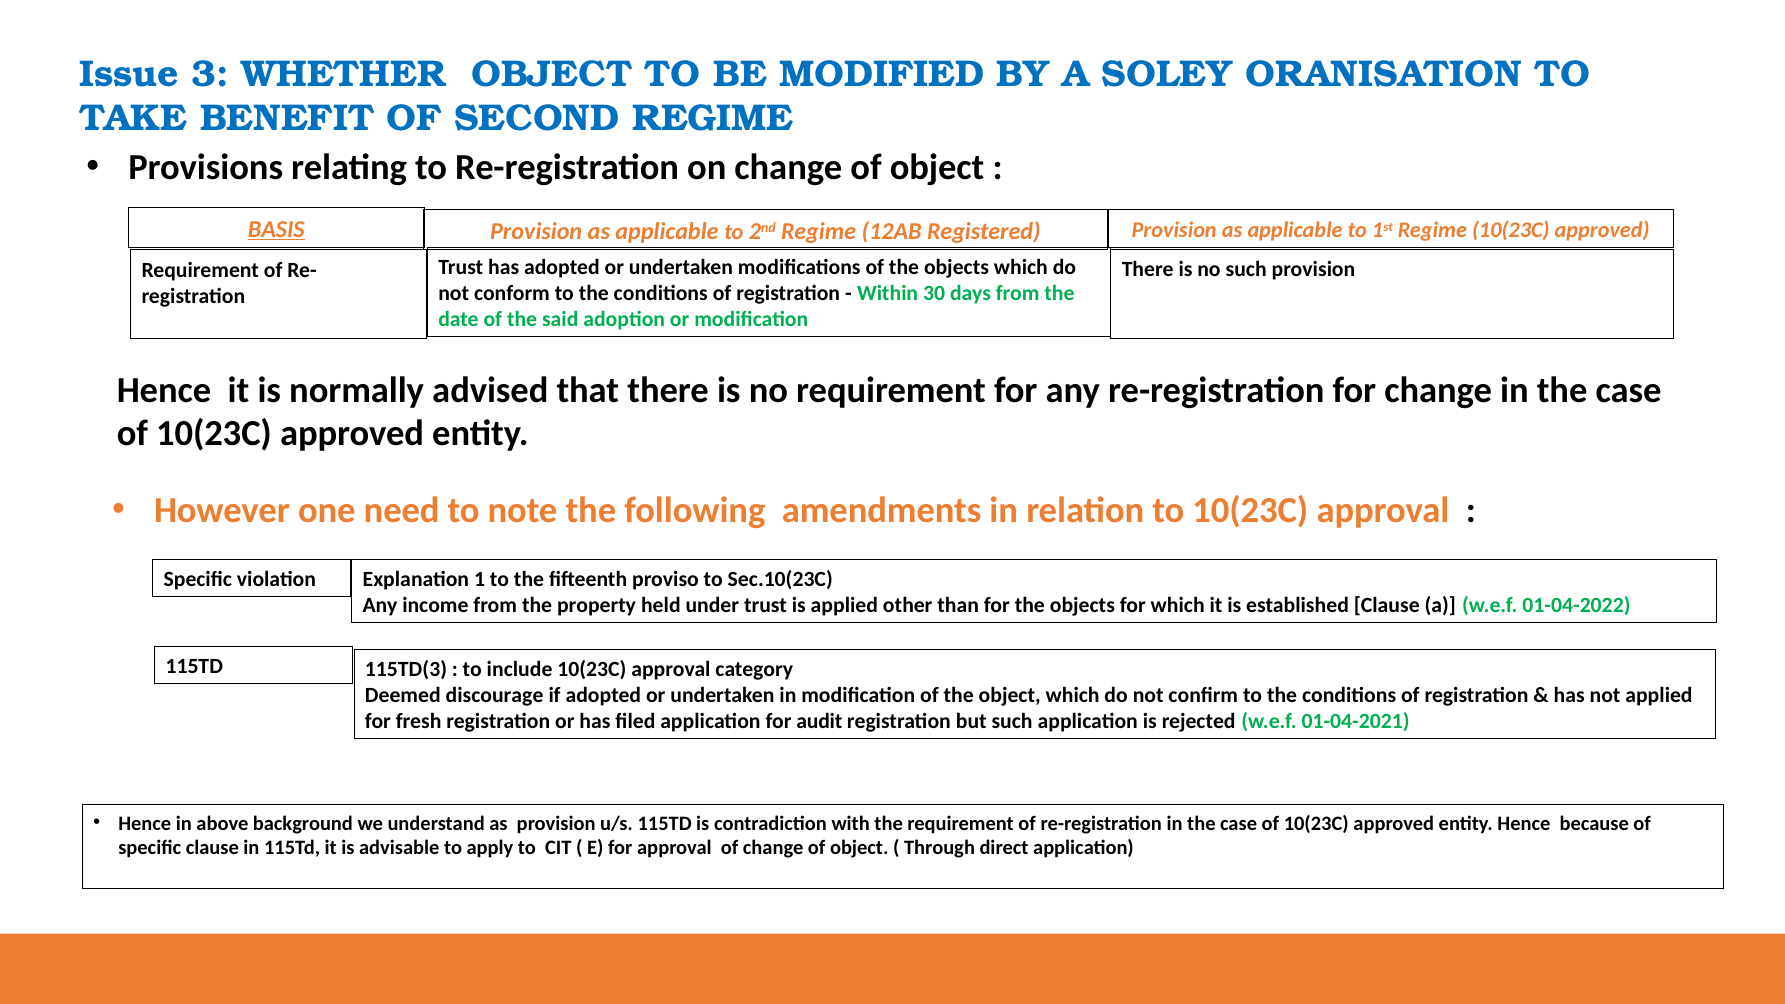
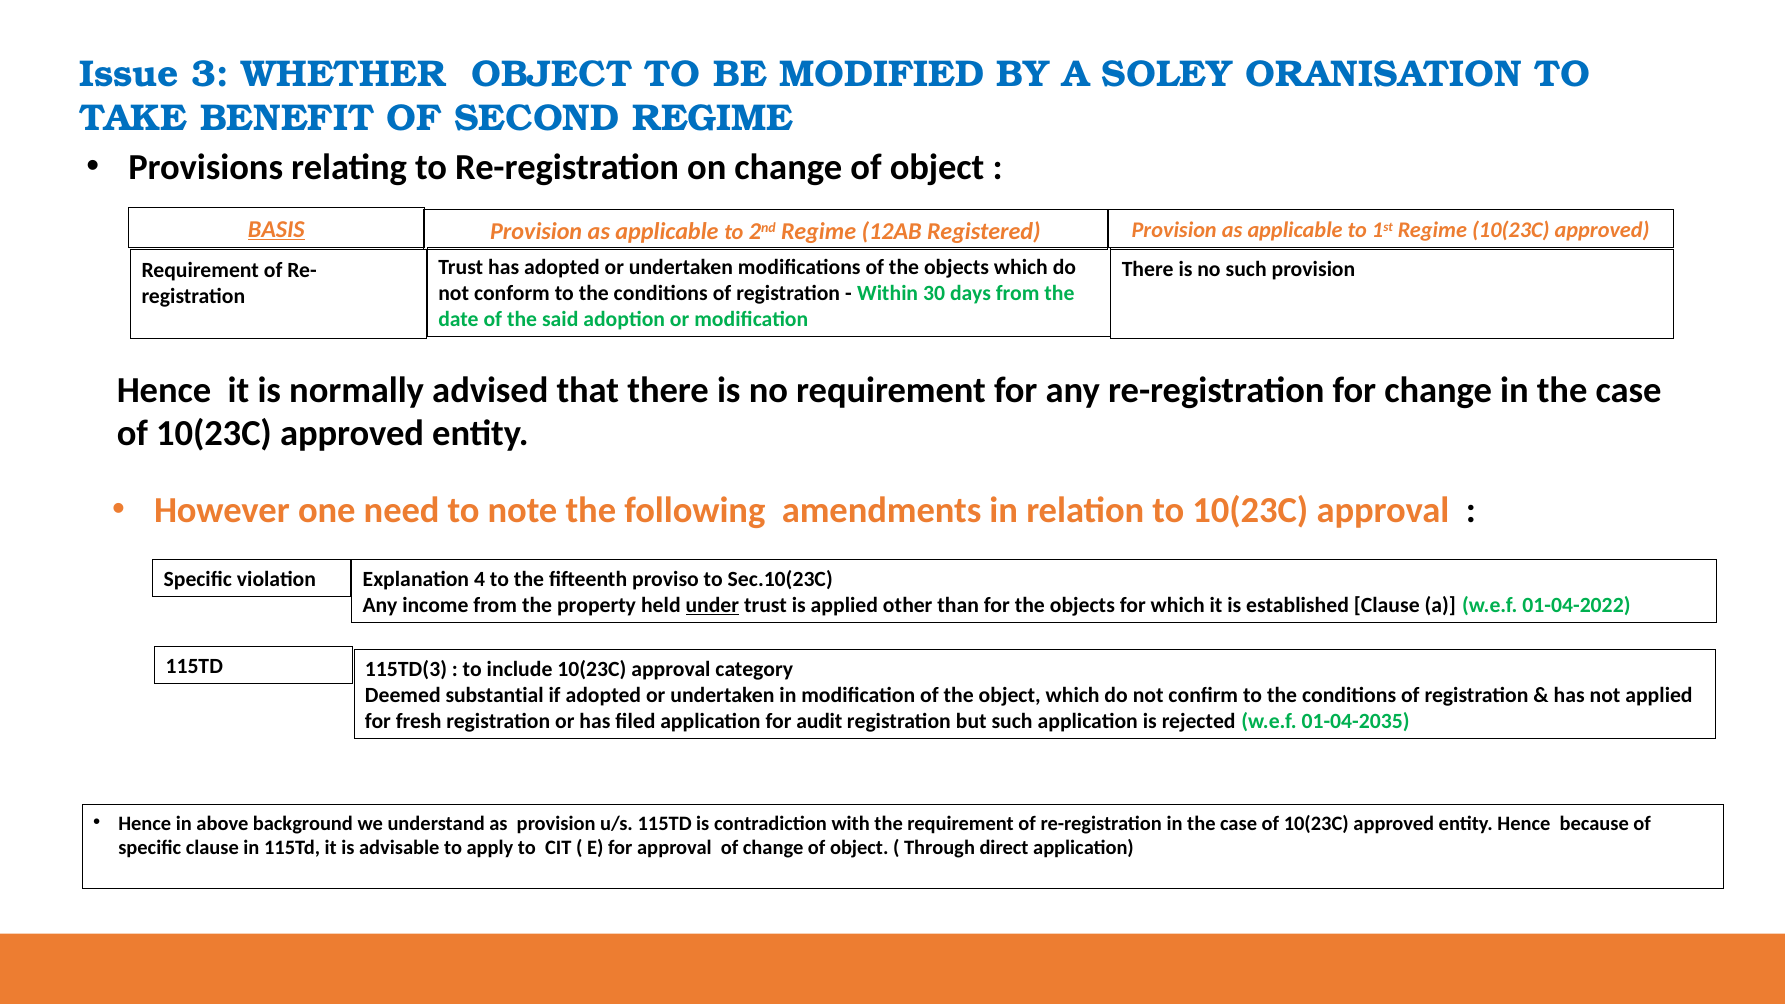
1: 1 -> 4 (480, 579)
under underline: none -> present (712, 605)
discourage: discourage -> substantial (495, 695)
01-04-2021: 01-04-2021 -> 01-04-2035 (1356, 721)
